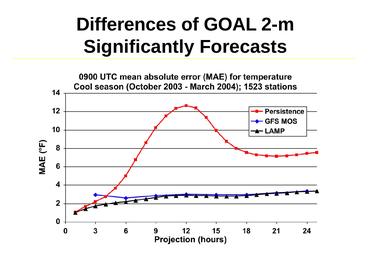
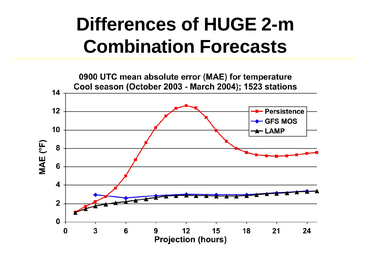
GOAL: GOAL -> HUGE (230, 24)
Significantly: Significantly -> Combination (139, 47)
